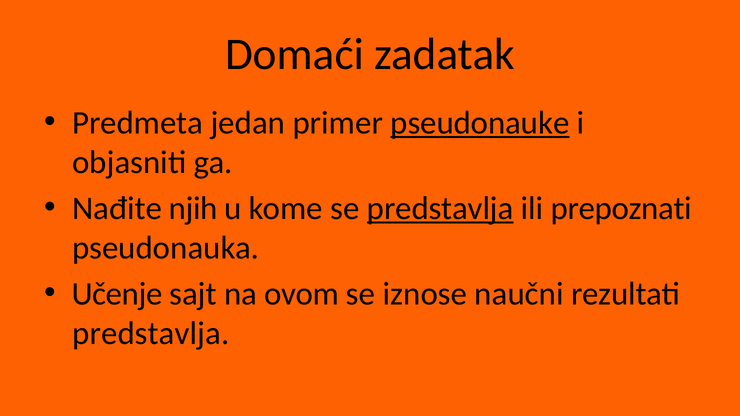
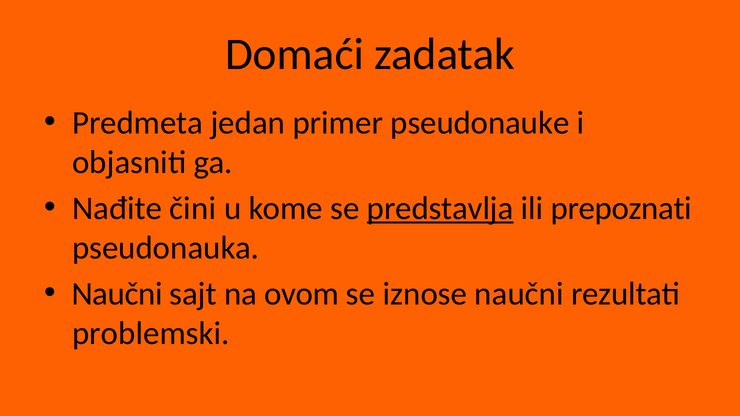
pseudonauke underline: present -> none (480, 123)
njih: njih -> čini (193, 208)
Učenje: Učenje -> Naučni (117, 294)
predstavlja: predstavlja -> problemski (151, 333)
